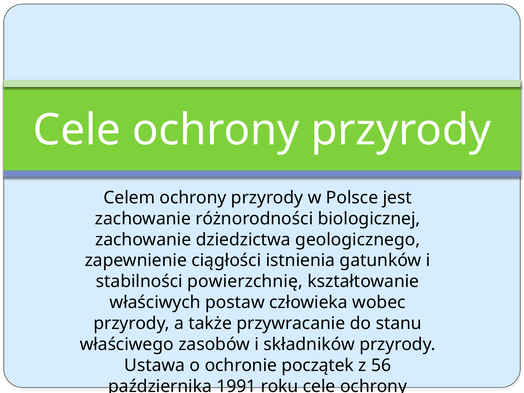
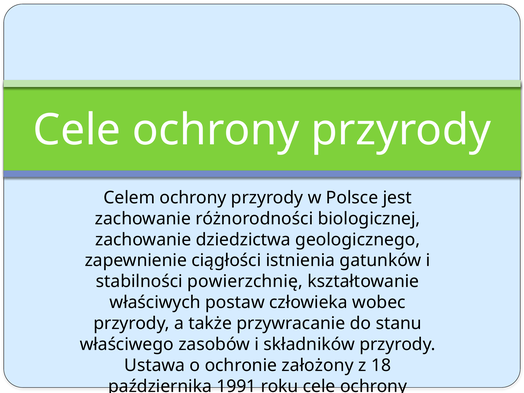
początek: początek -> założony (318, 365)
56: 56 -> 18 (381, 365)
